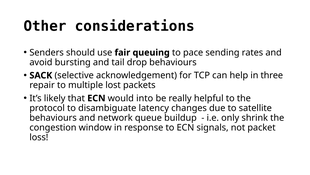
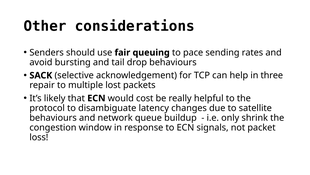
into: into -> cost (145, 98)
